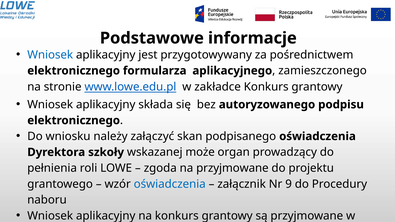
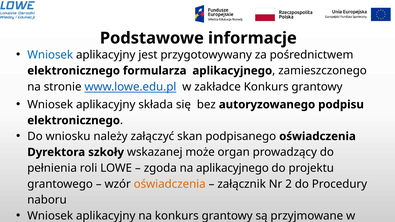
na przyjmowane: przyjmowane -> aplikacyjnego (232, 168)
oświadczenia colour: blue -> orange (170, 184)
9: 9 -> 2 (289, 184)
